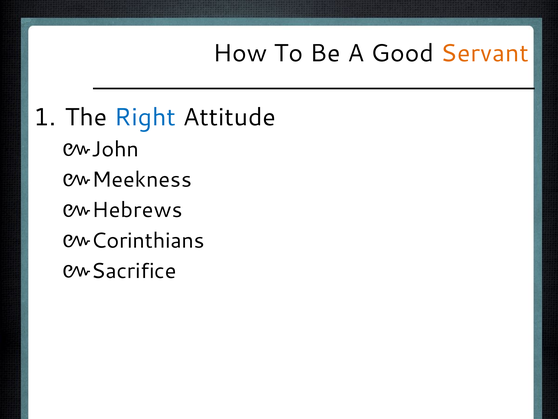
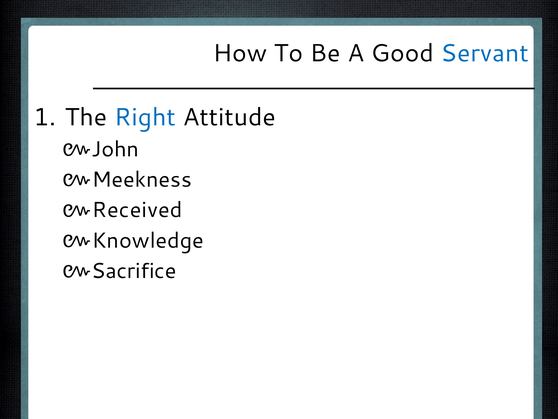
Servant colour: orange -> blue (485, 53)
Hebrews: Hebrews -> Received (137, 210)
Corinthians: Corinthians -> Knowledge (148, 240)
